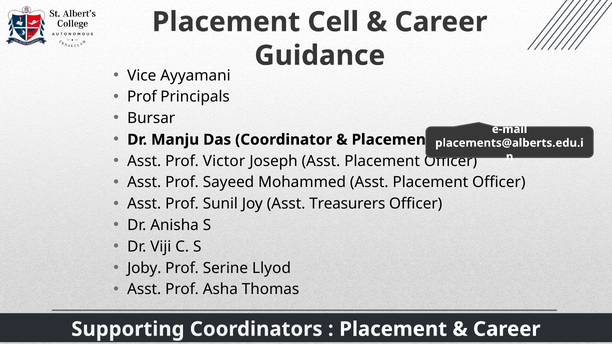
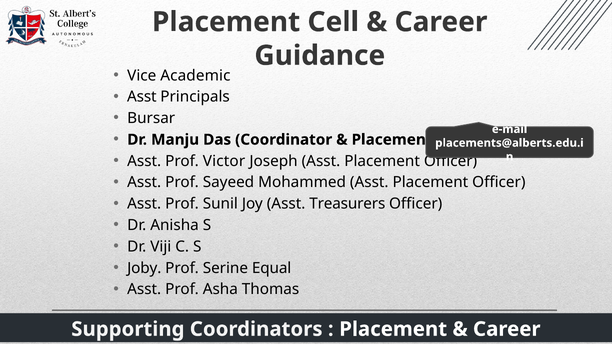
Ayyamani: Ayyamani -> Academic (195, 76)
Prof: Prof -> Asst (142, 97)
Llyod: Llyod -> Equal (272, 268)
